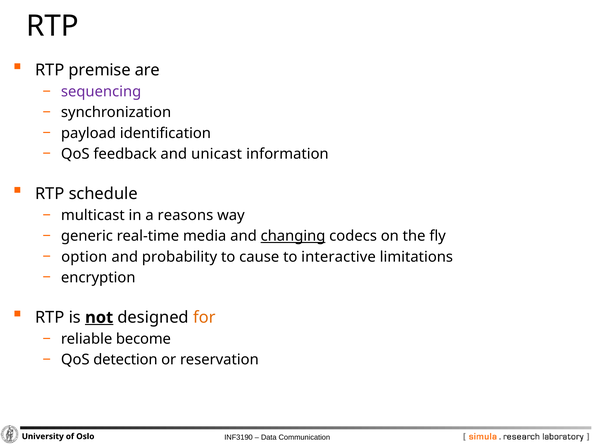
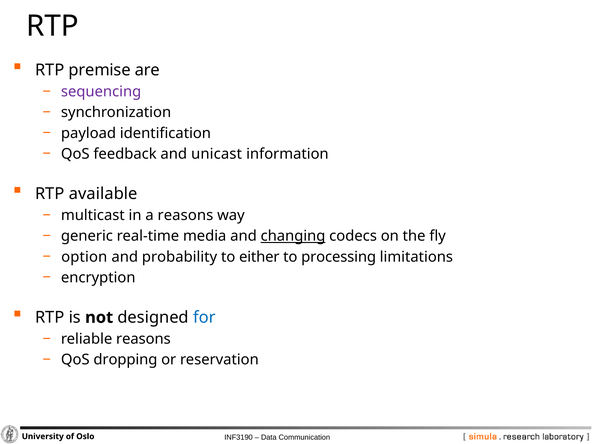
schedule: schedule -> available (103, 194)
cause: cause -> either (259, 257)
interactive: interactive -> processing (339, 257)
not underline: present -> none (99, 317)
for colour: orange -> blue (204, 317)
reliable become: become -> reasons (143, 339)
detection: detection -> dropping (125, 360)
